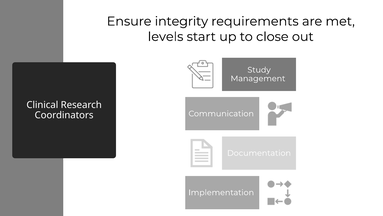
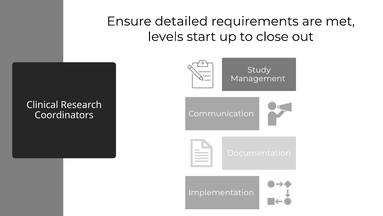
integrity: integrity -> detailed (181, 21)
